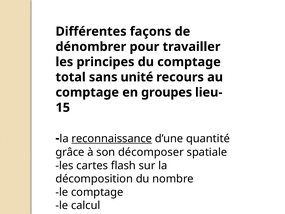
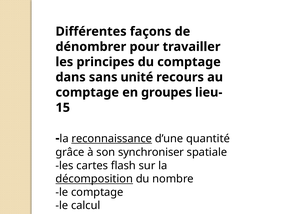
total: total -> dans (71, 77)
décomposer: décomposer -> synchroniser (151, 152)
décomposition underline: none -> present (94, 179)
